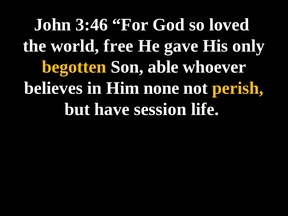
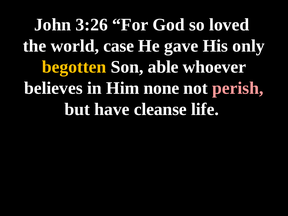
3:46: 3:46 -> 3:26 (92, 25)
free: free -> case (119, 46)
perish colour: yellow -> pink (238, 88)
session: session -> cleanse (160, 109)
